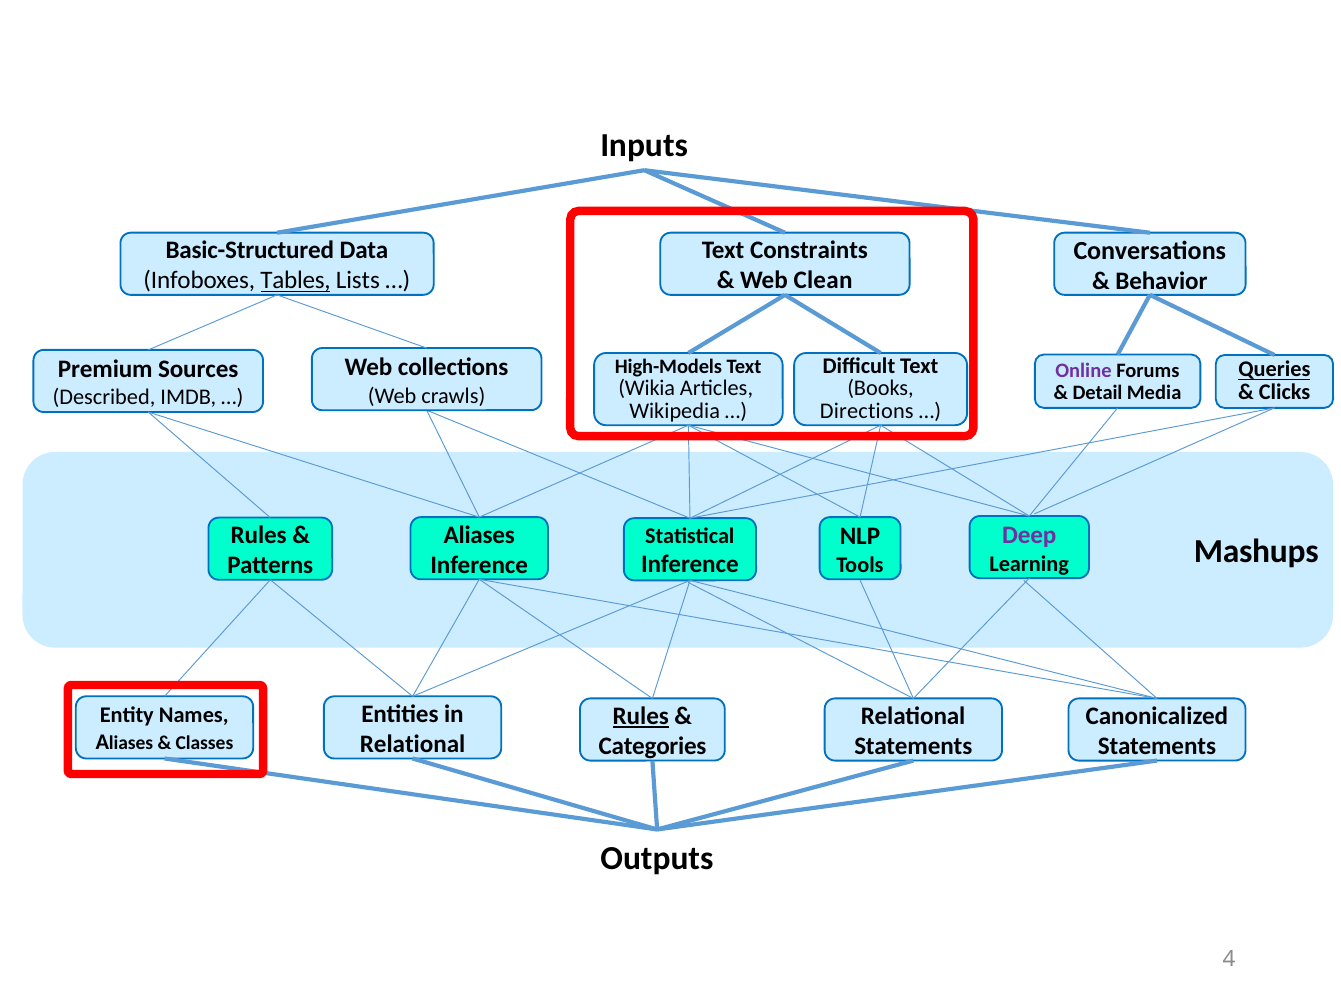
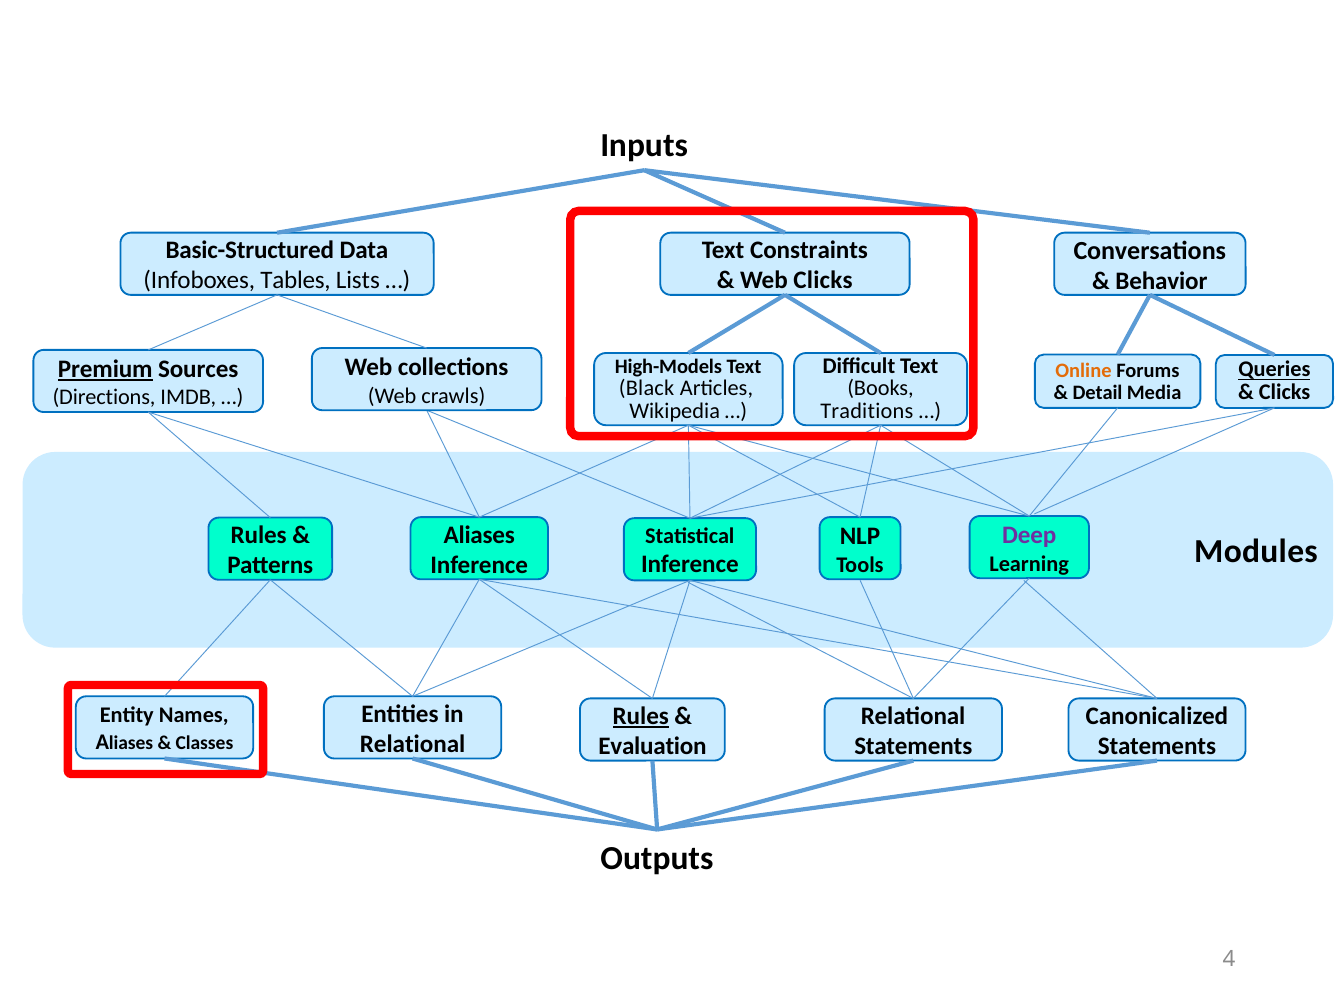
Tables underline: present -> none (296, 280)
Web Clean: Clean -> Clicks (823, 280)
Premium underline: none -> present (105, 369)
Online colour: purple -> orange (1083, 370)
Wikia: Wikia -> Black (647, 388)
Described: Described -> Directions (104, 397)
Directions: Directions -> Traditions (867, 411)
Mashups: Mashups -> Modules (1256, 551)
Categories: Categories -> Evaluation (653, 746)
